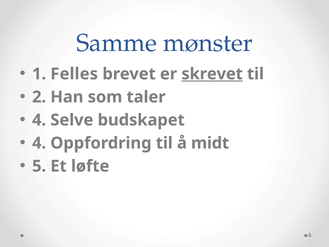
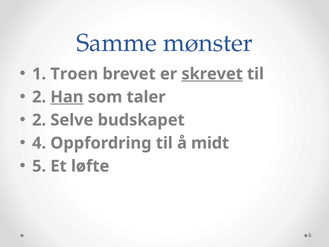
Felles: Felles -> Troen (74, 74)
Han underline: none -> present (67, 97)
4: 4 -> 2 (39, 120)
